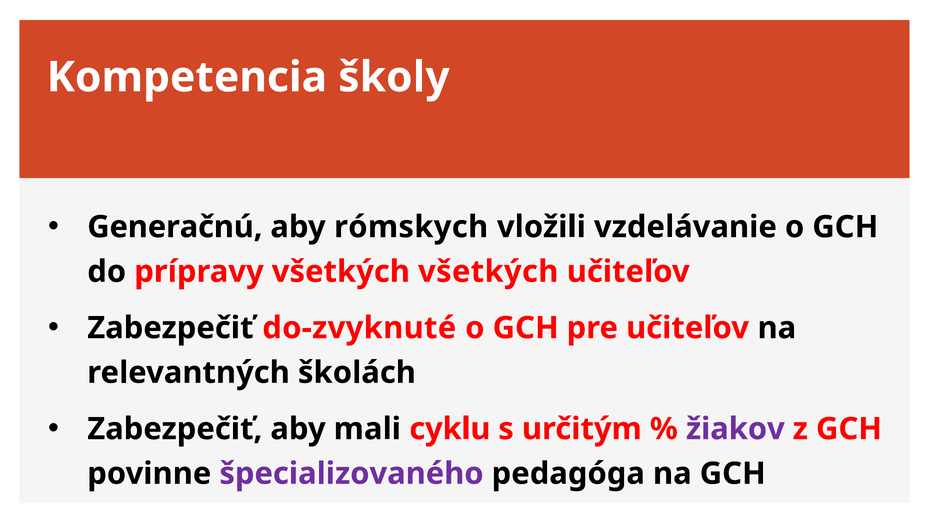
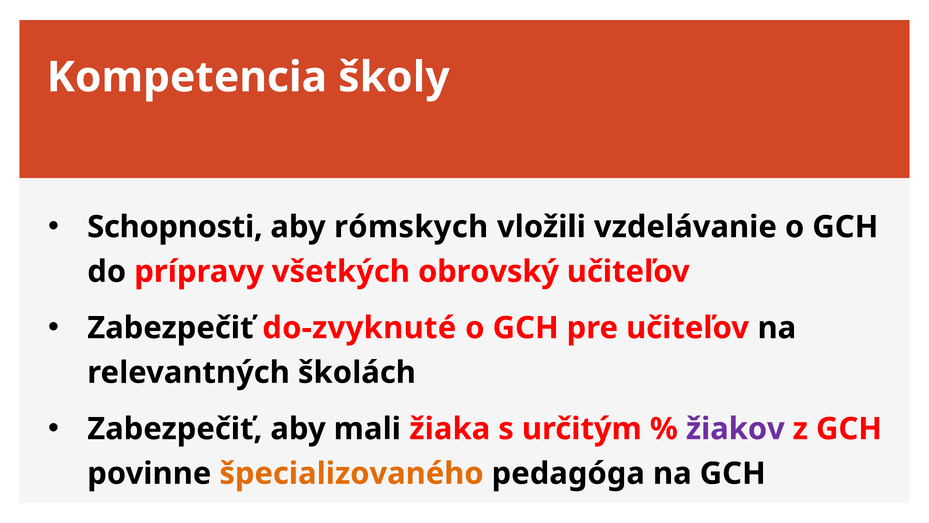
Generačnú: Generačnú -> Schopnosti (175, 227)
všetkých všetkých: všetkých -> obrovský (488, 271)
cyklu: cyklu -> žiaka (450, 429)
špecializovaného colour: purple -> orange (352, 473)
